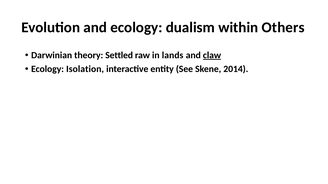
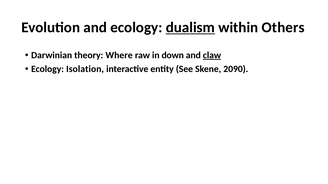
dualism underline: none -> present (190, 28)
Settled: Settled -> Where (119, 55)
lands: lands -> down (173, 55)
2014: 2014 -> 2090 (236, 69)
